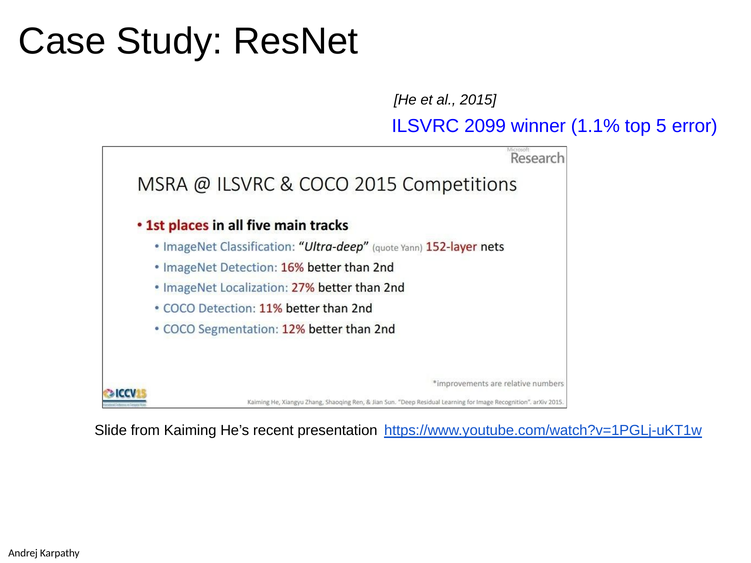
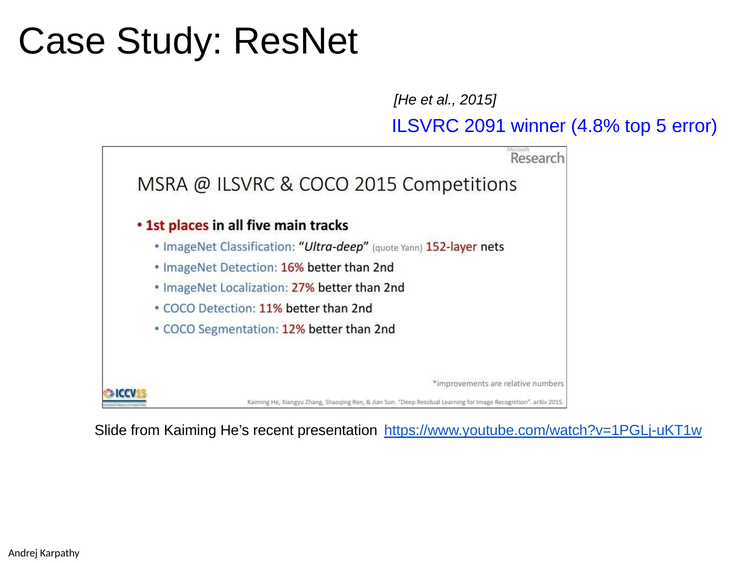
2099: 2099 -> 2091 (485, 126)
1.1%: 1.1% -> 4.8% (595, 126)
